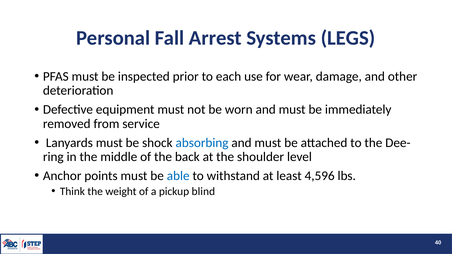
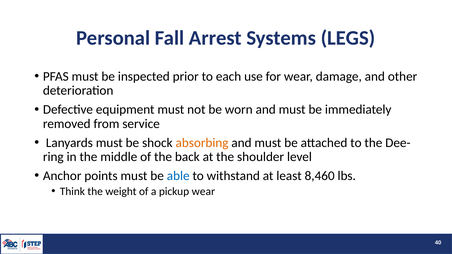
absorbing colour: blue -> orange (202, 143)
4,596: 4,596 -> 8,460 (320, 176)
pickup blind: blind -> wear (203, 192)
